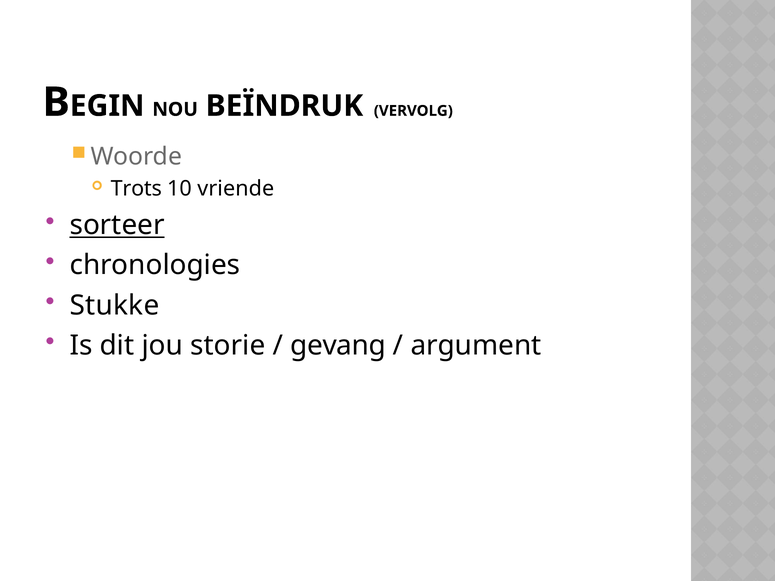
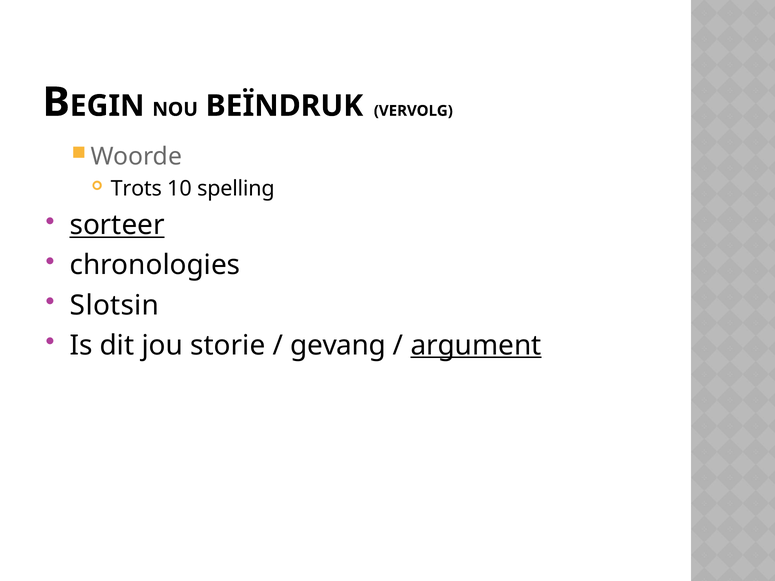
vriende: vriende -> spelling (236, 189)
Stukke: Stukke -> Slotsin (115, 305)
argument underline: none -> present (476, 345)
